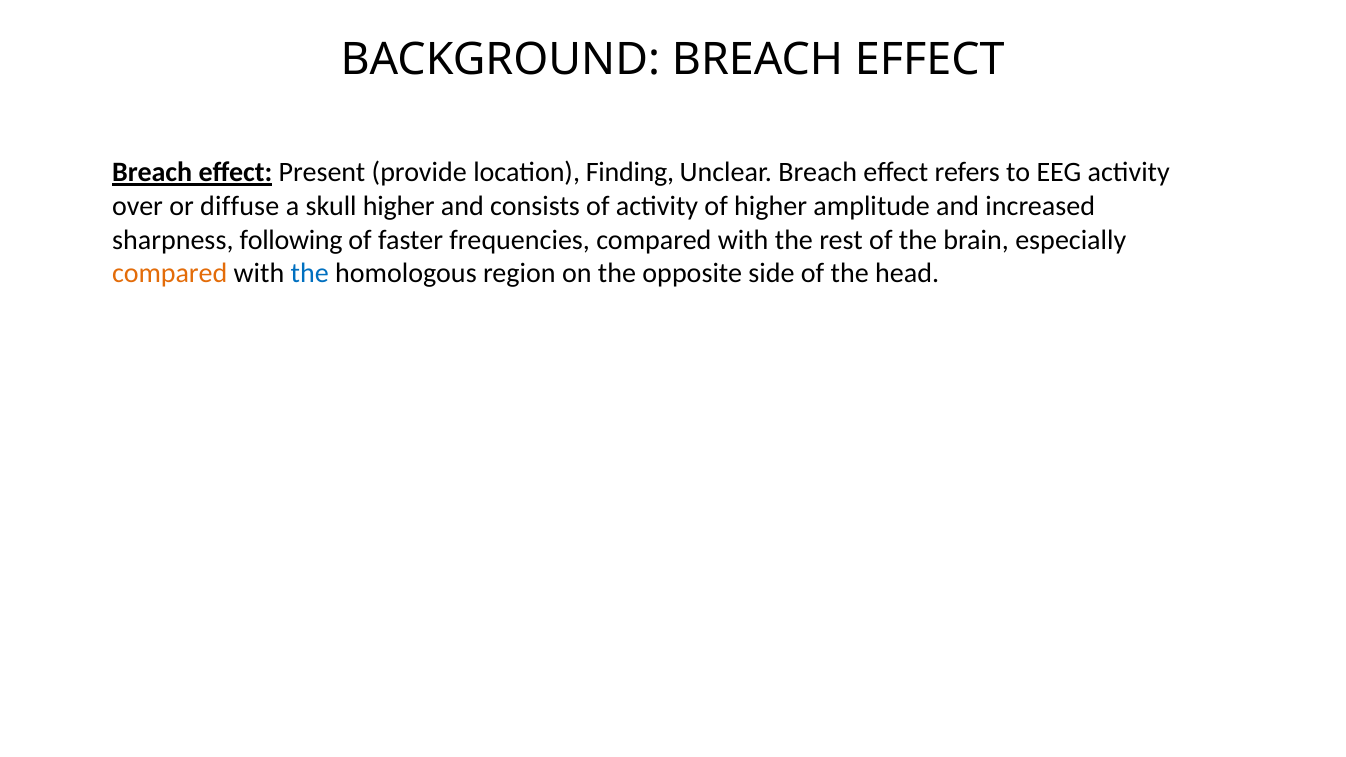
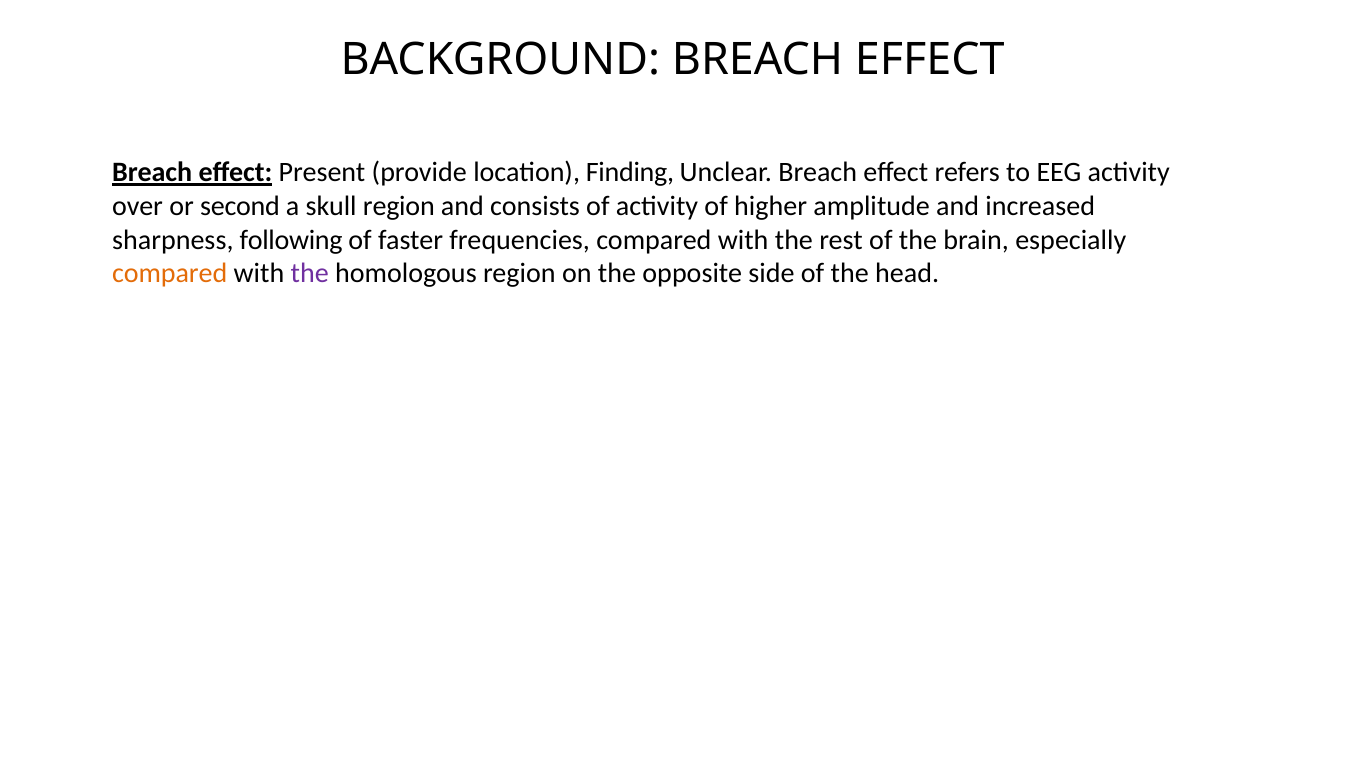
diffuse: diffuse -> second (240, 206)
skull higher: higher -> region (399, 206)
the colour: blue -> purple (310, 274)
